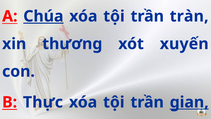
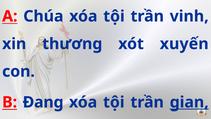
Chúa underline: present -> none (43, 16)
tràn: tràn -> vinh (189, 16)
Thực: Thực -> Đang (43, 102)
